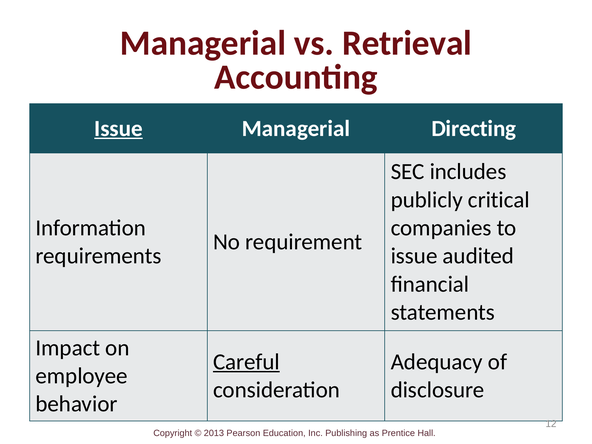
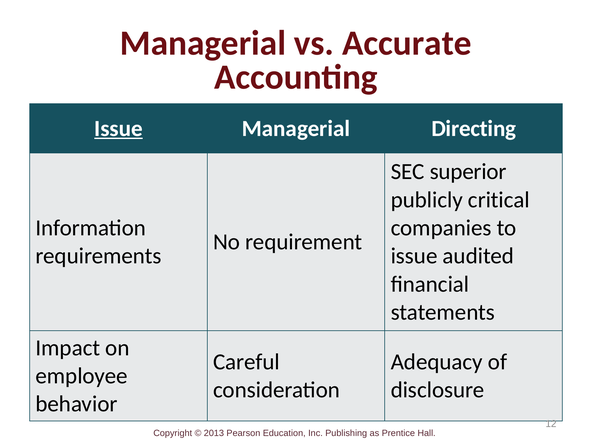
Retrieval: Retrieval -> Accurate (407, 43)
includes: includes -> superior (468, 172)
Careful underline: present -> none (246, 362)
